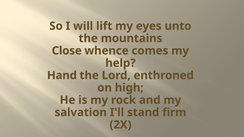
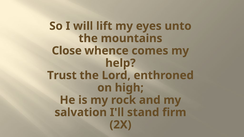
Hand: Hand -> Trust (62, 76)
